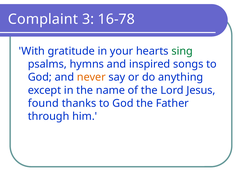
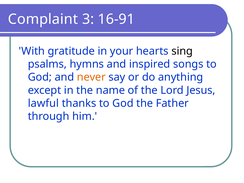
16-78: 16-78 -> 16-91 (116, 19)
sing colour: green -> black (182, 51)
found: found -> lawful (43, 103)
